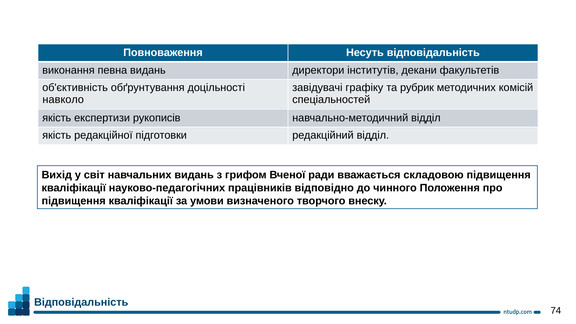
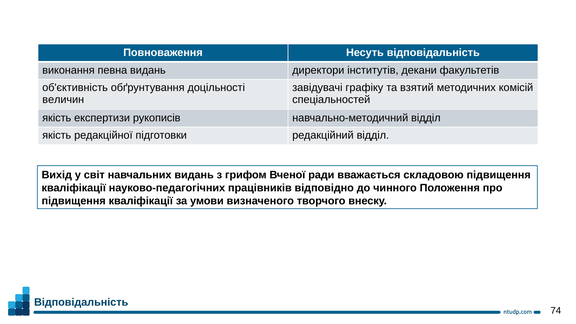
рубрик: рубрик -> взятий (417, 88)
навколо: навколо -> величин (63, 100)
